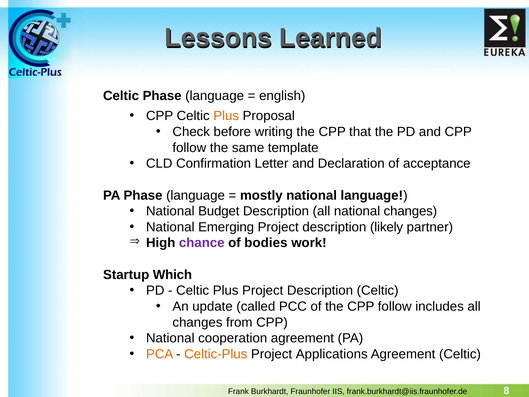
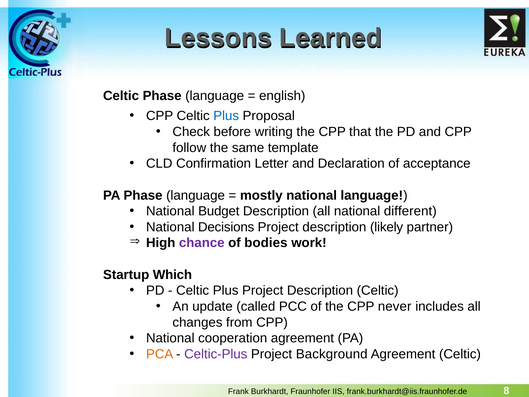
Plus colour: orange -> blue (226, 116)
national changes: changes -> different (410, 211)
Emerging: Emerging -> Decisions (226, 227)
the CPP follow: follow -> never (395, 306)
Celtic-Plus colour: orange -> purple (216, 354)
Applications: Applications -> Background (332, 354)
